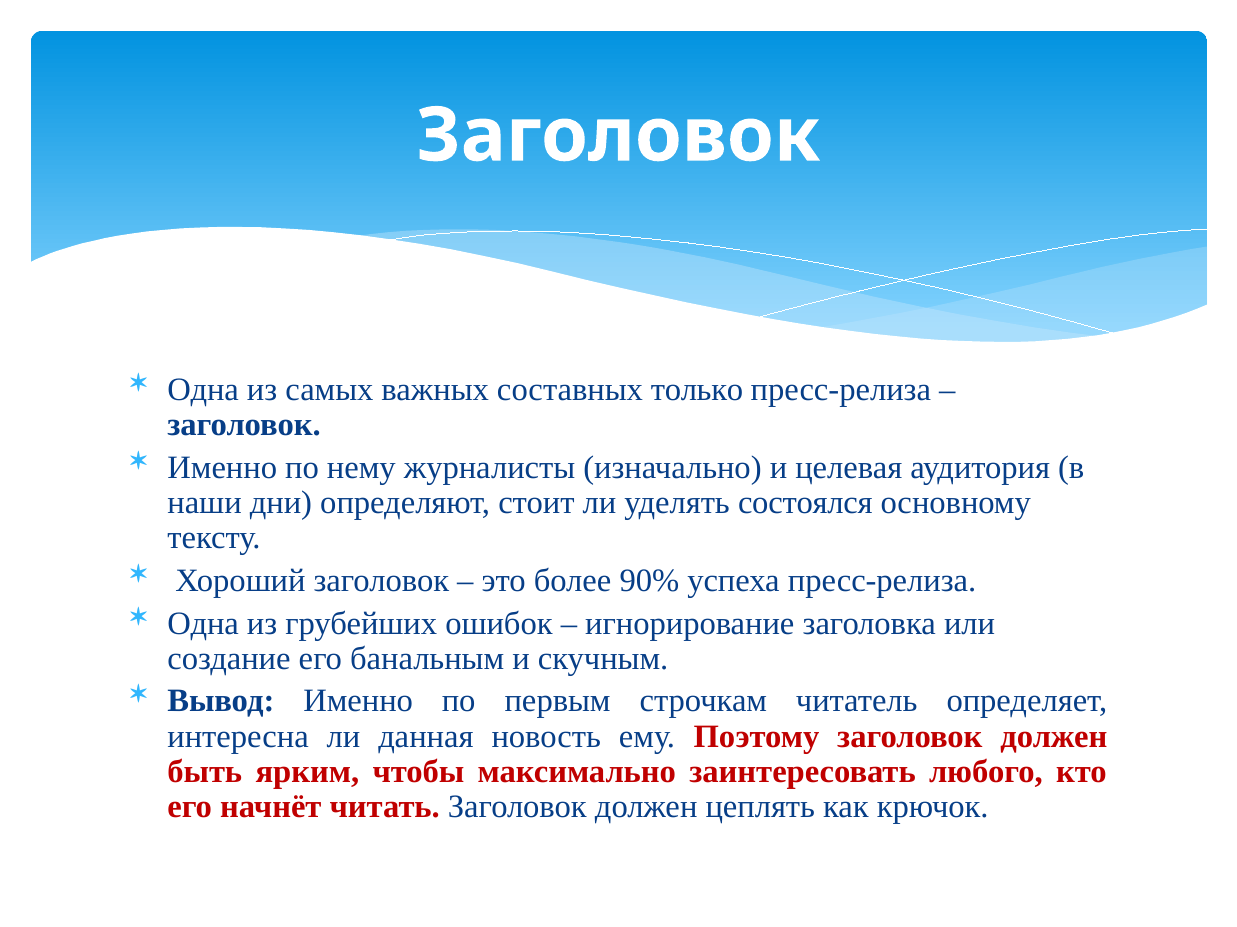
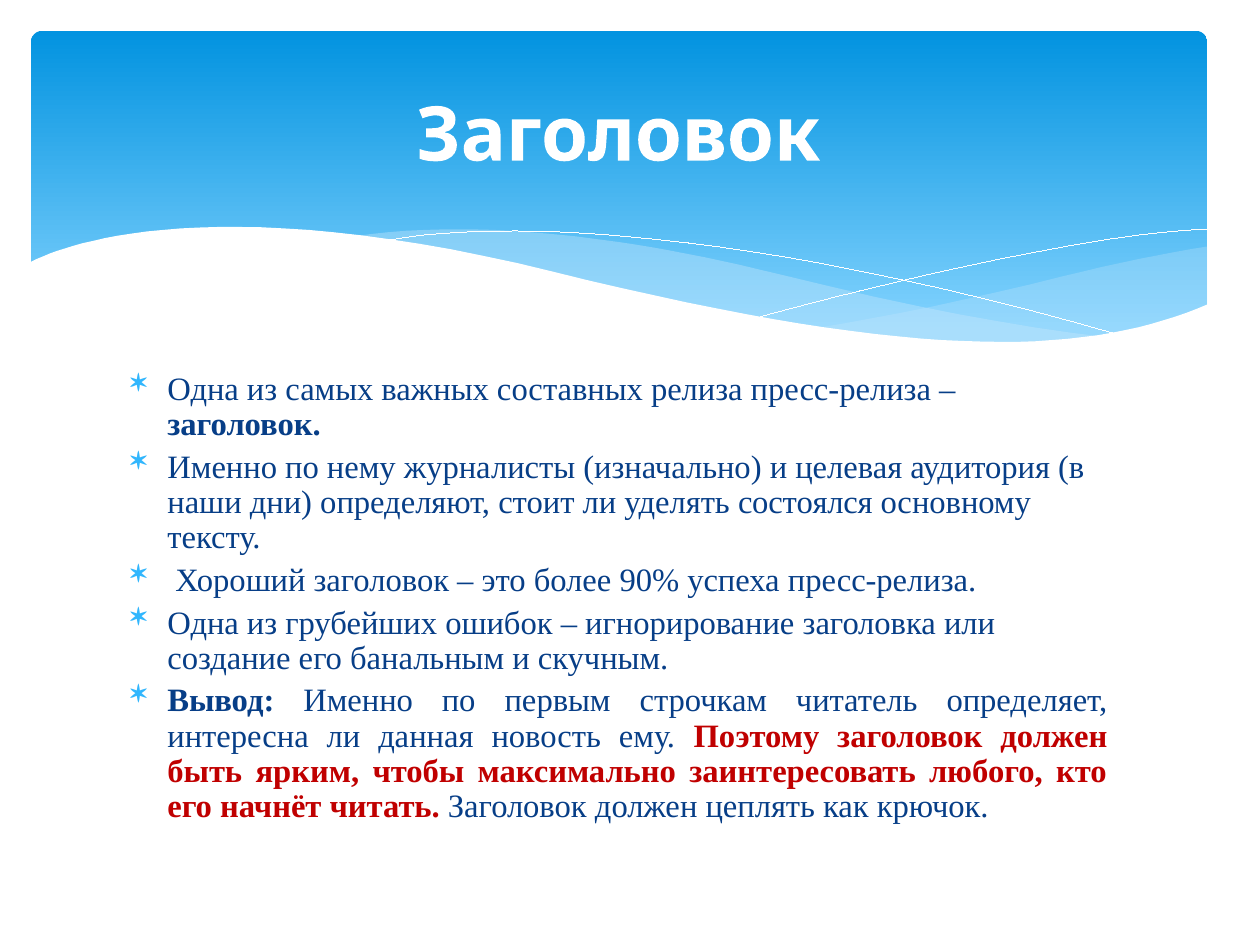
только: только -> релиза (697, 390)
